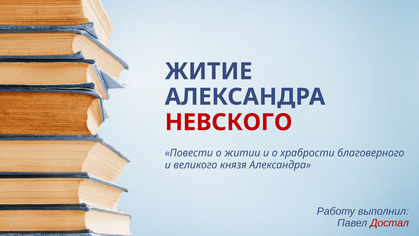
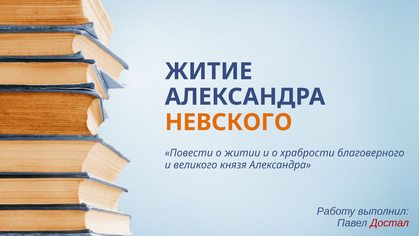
НЕВСКОГО colour: red -> orange (229, 122)
